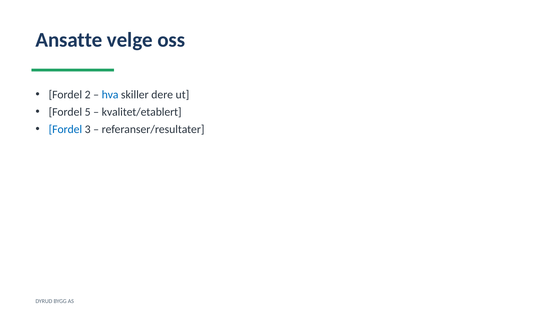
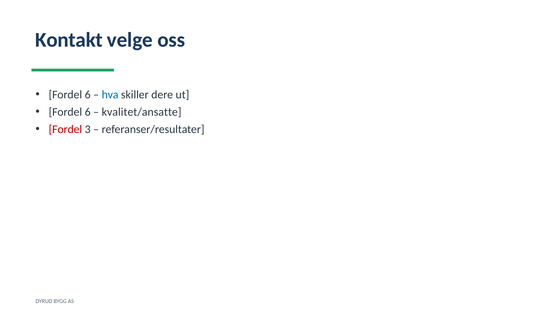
Ansatte: Ansatte -> Kontakt (69, 40)
2: 2 -> 6 (88, 95)
5: 5 -> 6 (88, 112)
kvalitet/etablert: kvalitet/etablert -> kvalitet/ansatte (142, 112)
Fordel colour: blue -> red (65, 130)
